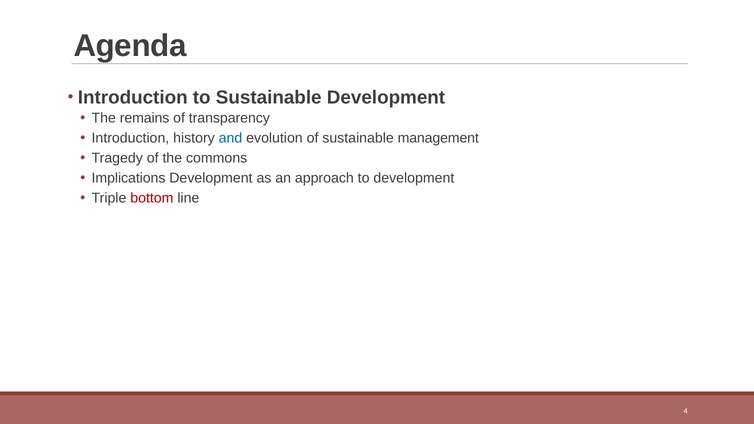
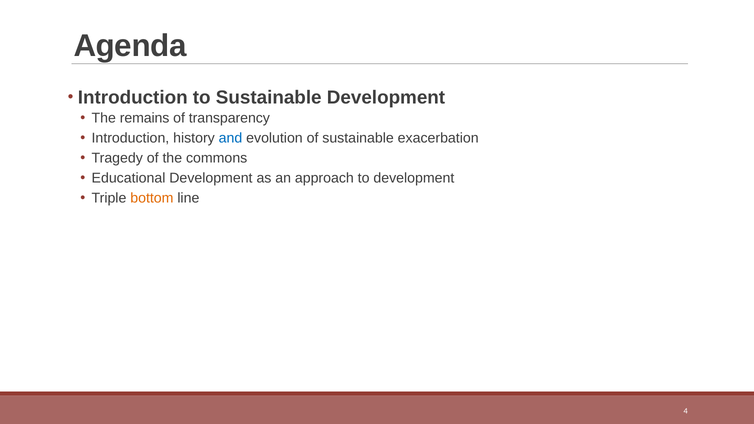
management: management -> exacerbation (438, 138)
Implications: Implications -> Educational (129, 178)
bottom colour: red -> orange (152, 198)
